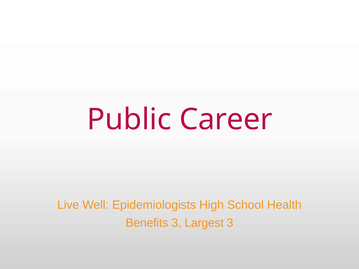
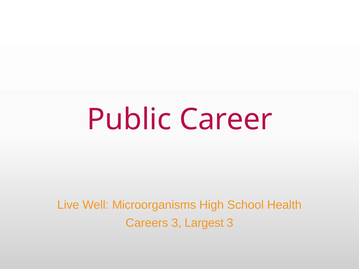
Epidemiologists: Epidemiologists -> Microorganisms (154, 205)
Benefits: Benefits -> Careers (147, 223)
